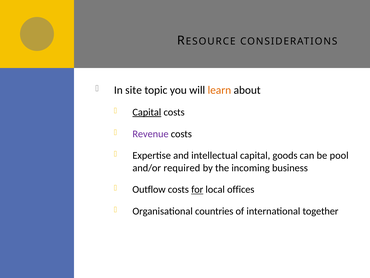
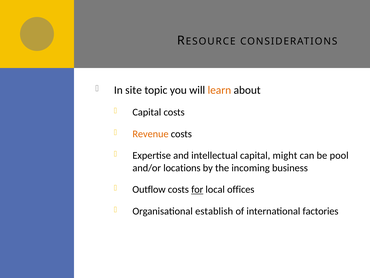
Capital underline: present -> none (147, 112)
Revenue colour: purple -> orange (151, 134)
goods: goods -> might (285, 155)
required: required -> locations (182, 168)
countries: countries -> establish (214, 211)
together: together -> factories (321, 211)
